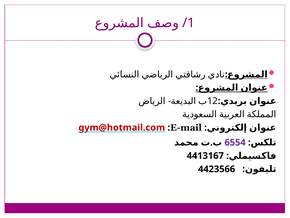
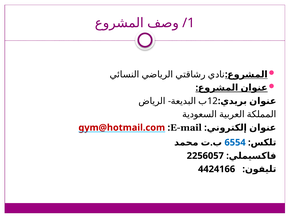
6554 colour: purple -> blue (235, 142)
4413167: 4413167 -> 2256057 (205, 155)
4423566: 4423566 -> 4424166 (217, 169)
